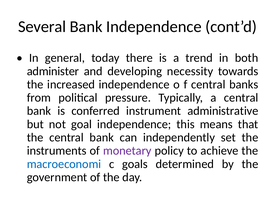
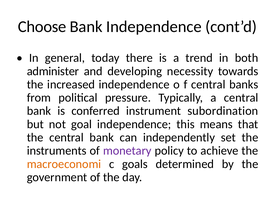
Several: Several -> Choose (42, 27)
administrative: administrative -> subordination (223, 111)
macroeconomi colour: blue -> orange (64, 163)
